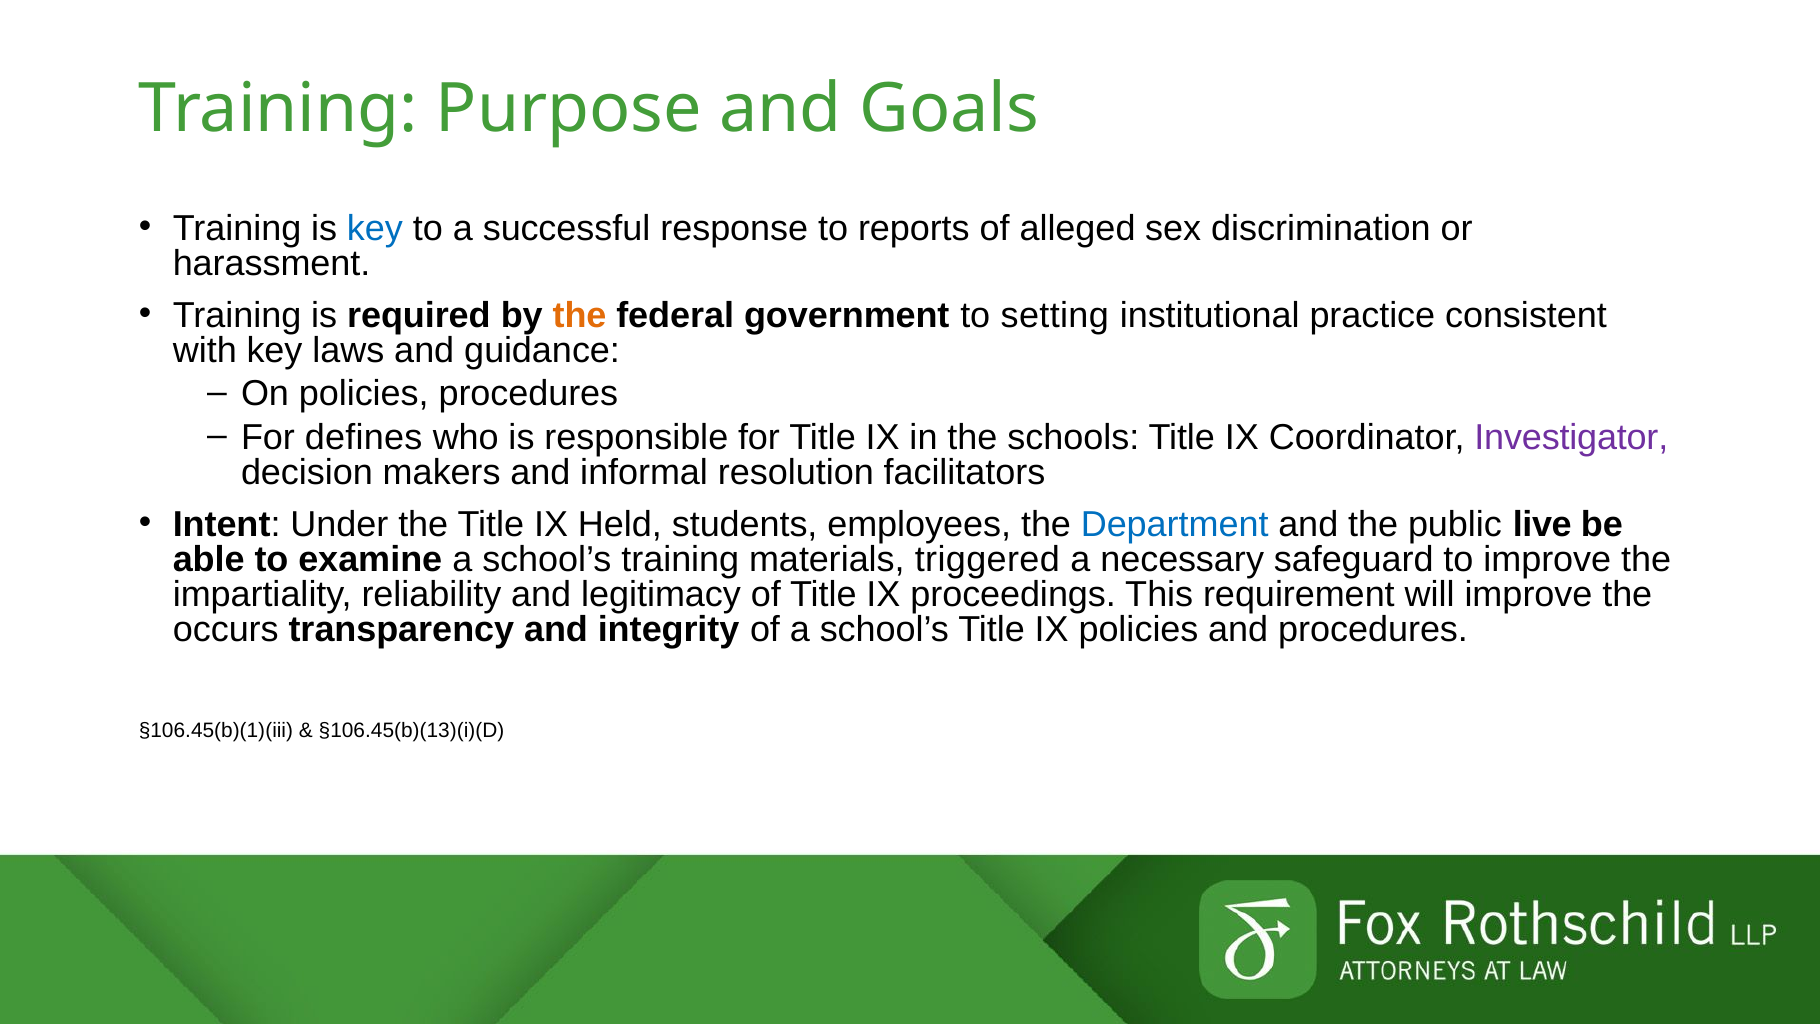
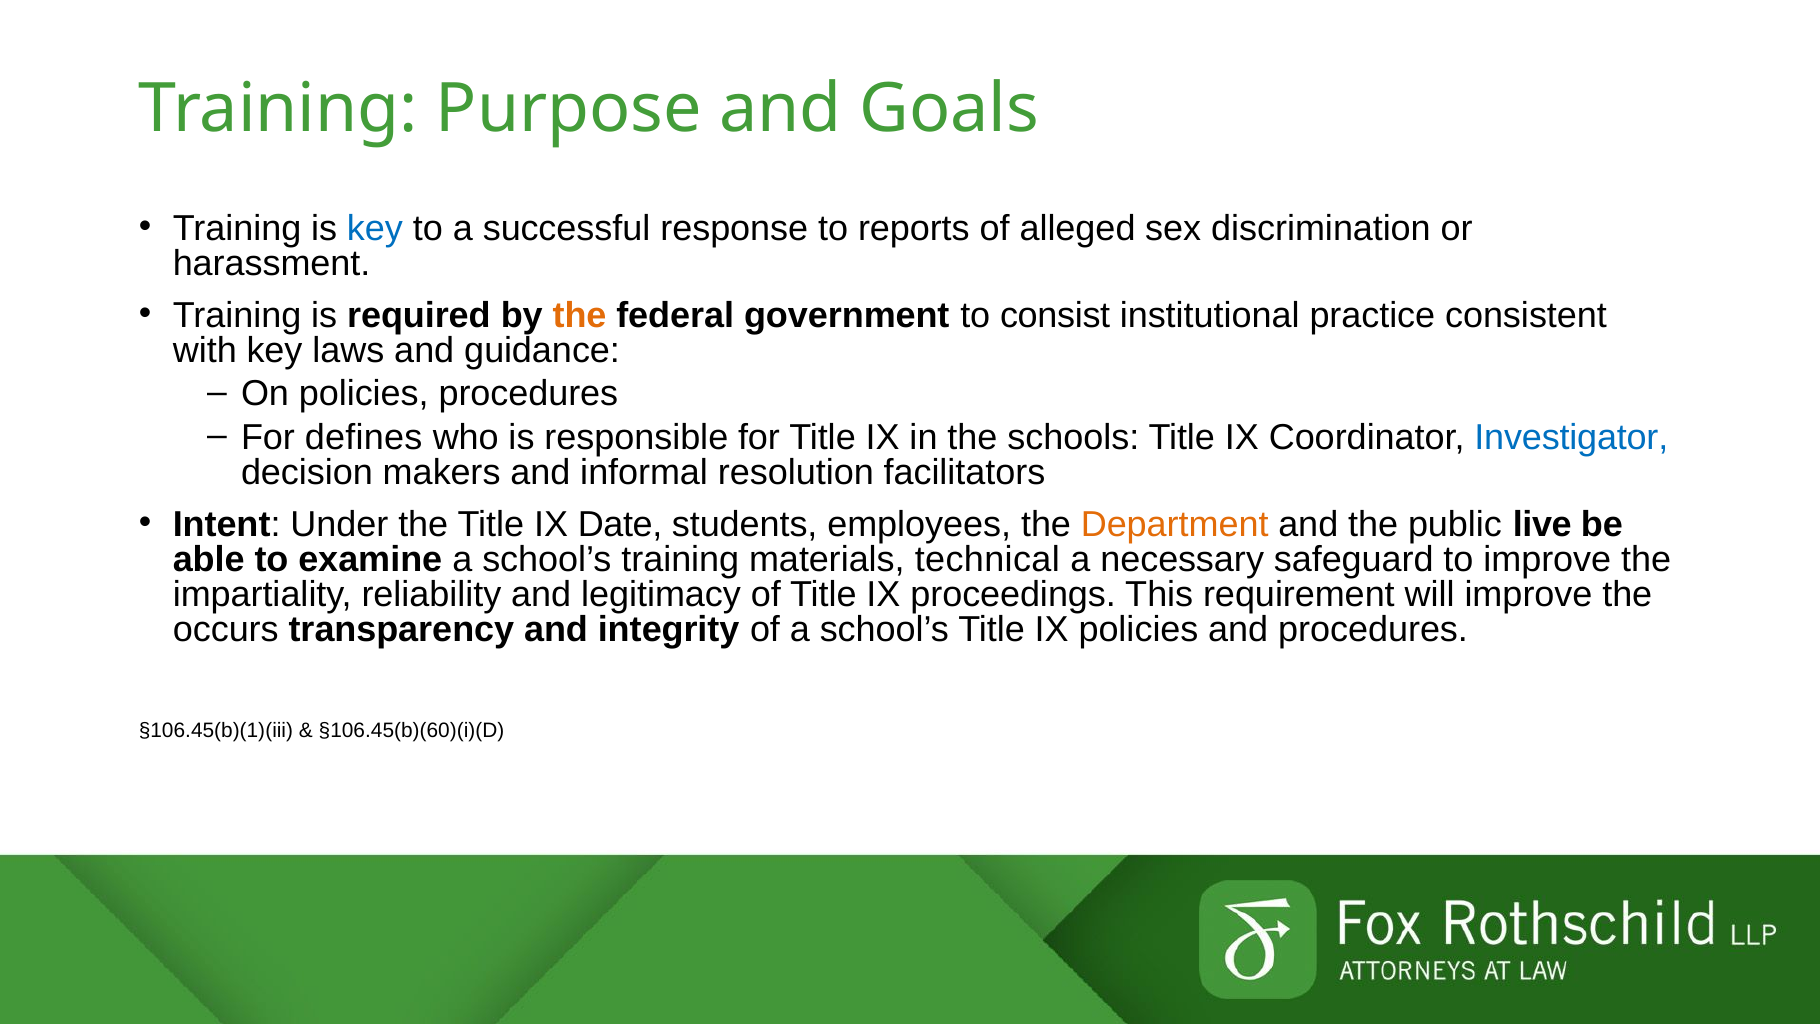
setting: setting -> consist (1055, 315)
Investigator colour: purple -> blue (1571, 437)
Held: Held -> Date (620, 524)
Department colour: blue -> orange (1175, 524)
triggered: triggered -> technical (987, 559)
§106.45(b)(13)(i)(D: §106.45(b)(13)(i)(D -> §106.45(b)(60)(i)(D (411, 730)
